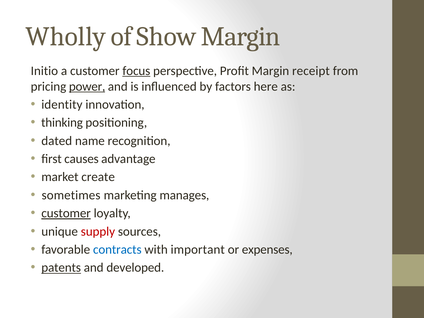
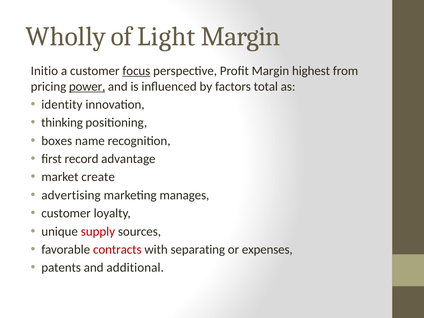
Show: Show -> Light (166, 37)
receipt: receipt -> highest (311, 71)
here: here -> total (266, 86)
dated: dated -> boxes (57, 141)
causes: causes -> record (82, 159)
sometimes: sometimes -> advertising (71, 195)
customer underline: present -> none (66, 213)
contracts colour: blue -> red (117, 250)
important: important -> separating (198, 250)
patents underline: present -> none (61, 268)
developed: developed -> additional (135, 268)
